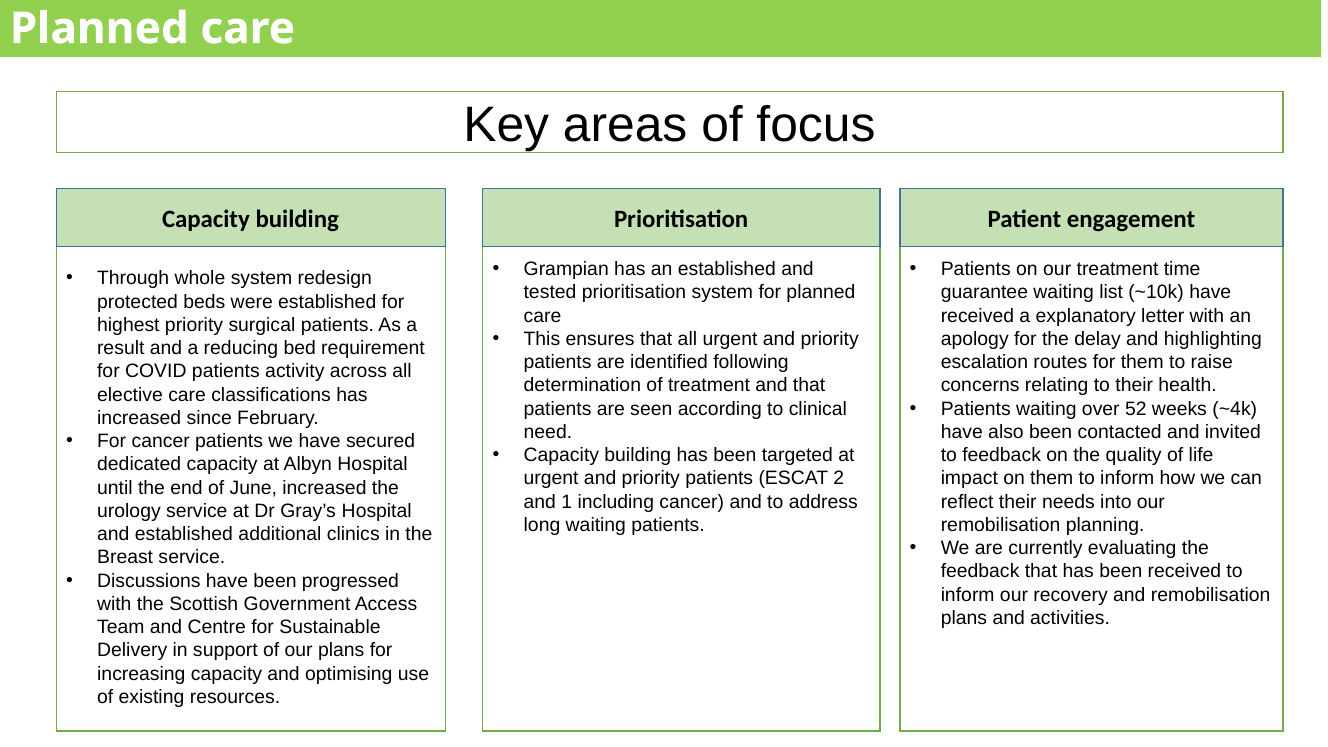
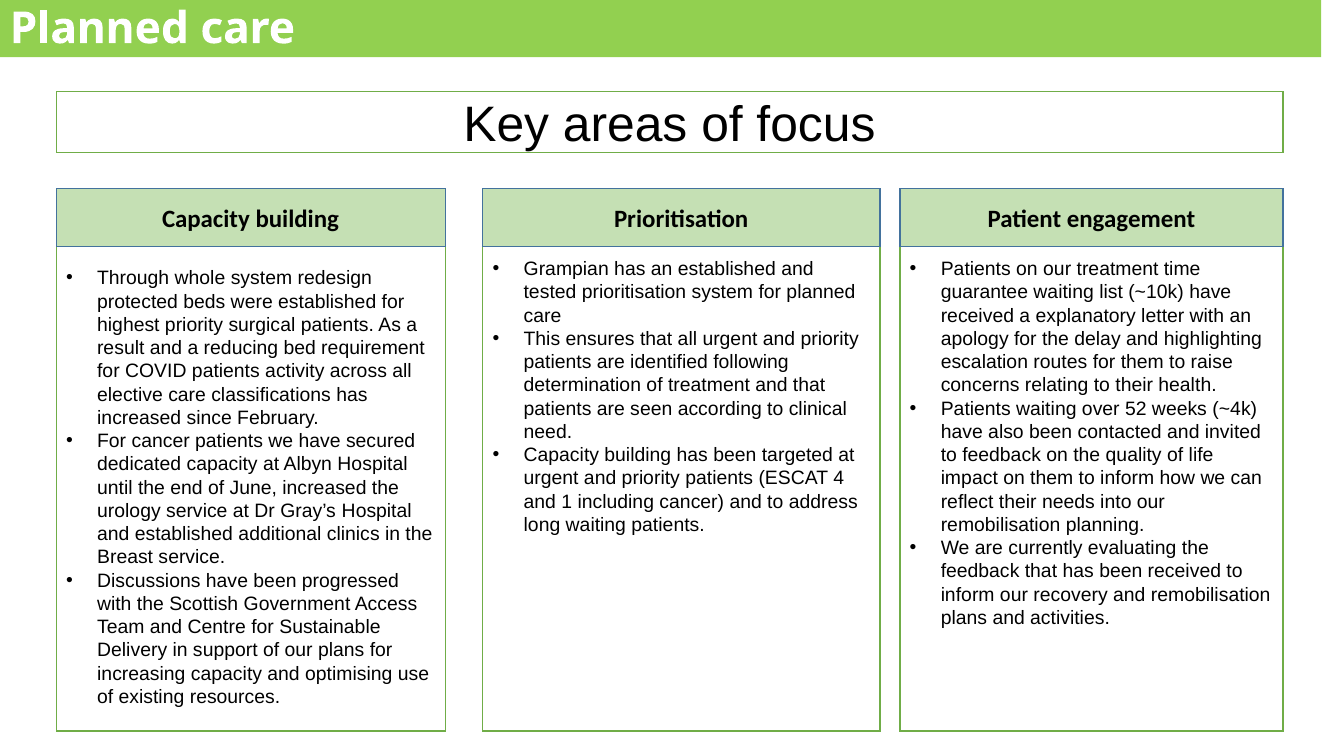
2: 2 -> 4 (839, 479)
